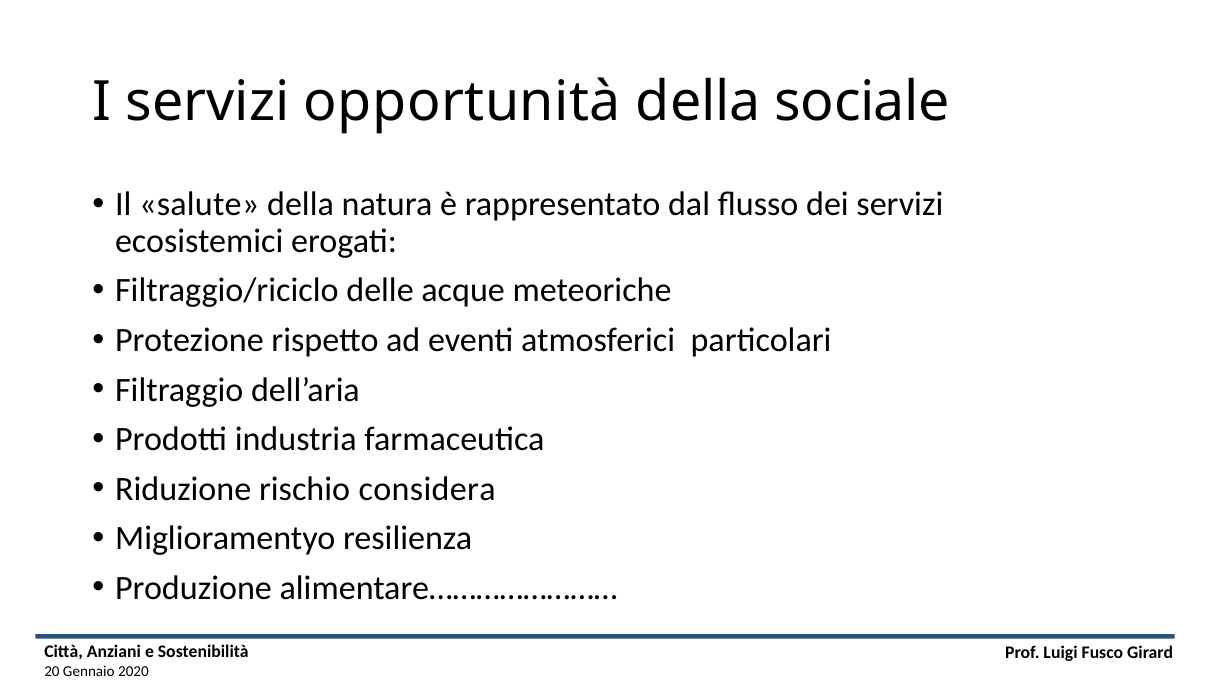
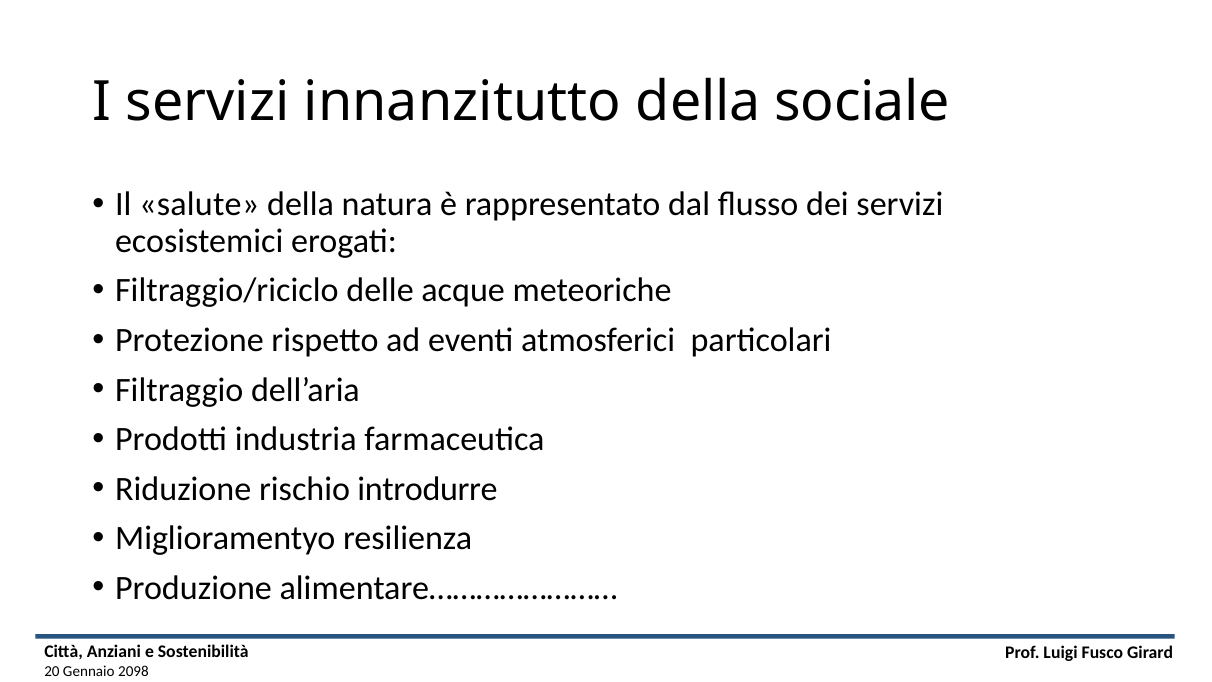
opportunità: opportunità -> innanzitutto (463, 102)
considera: considera -> introdurre (427, 489)
2020: 2020 -> 2098 (133, 671)
